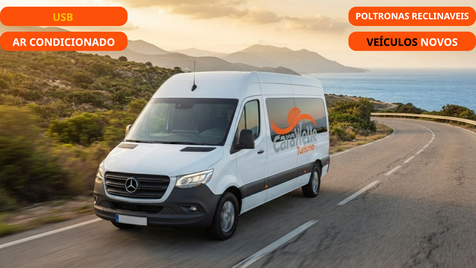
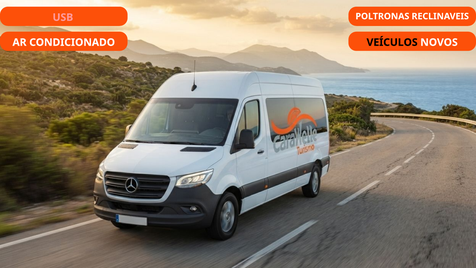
USB colour: yellow -> pink (63, 17)
